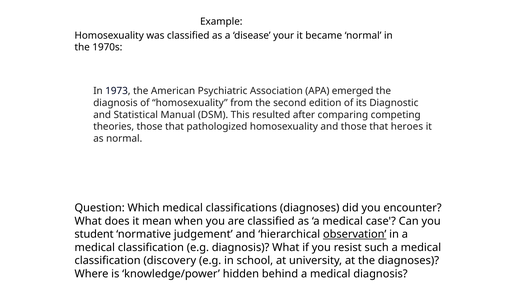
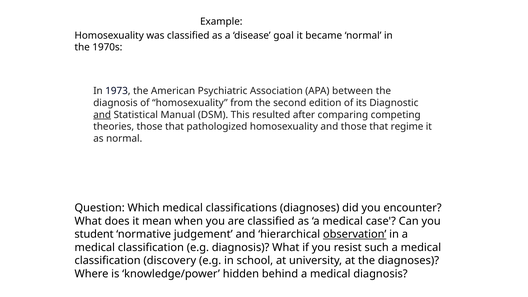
your: your -> goal (284, 35)
emerged: emerged -> between (353, 91)
and underline: none -> present (102, 115)
heroes: heroes -> regime (407, 127)
